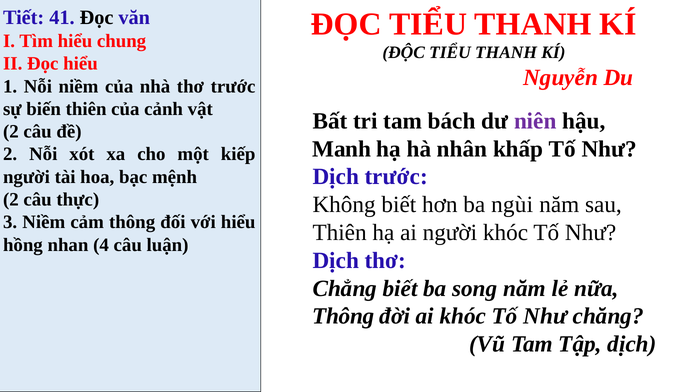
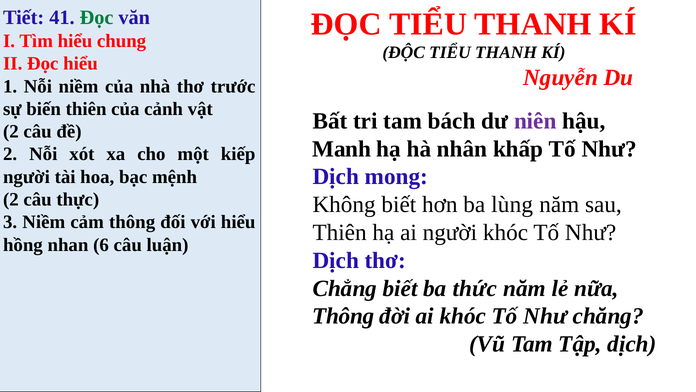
Đọc colour: black -> green (97, 18)
Dịch trước: trước -> mong (396, 177)
ngùi: ngùi -> lùng (512, 204)
4: 4 -> 6 (101, 244)
song: song -> thức (475, 288)
